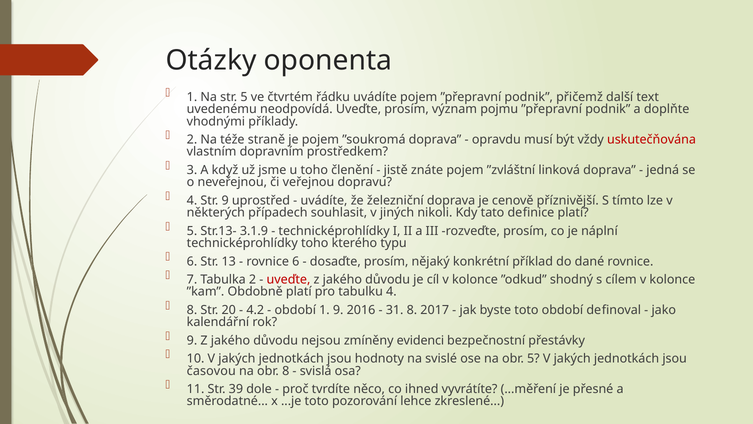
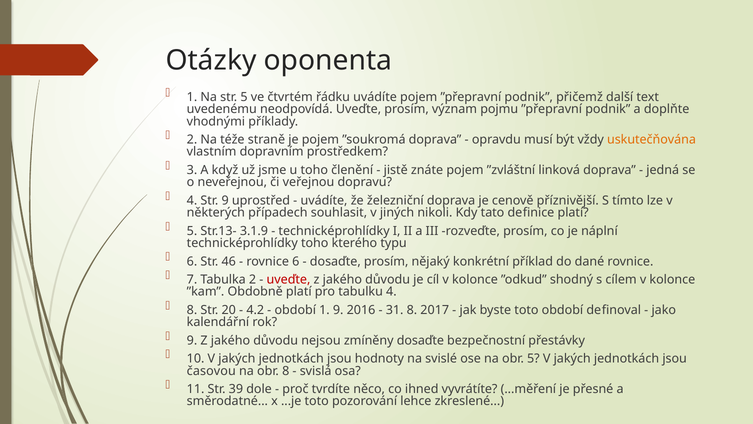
uskutečňována colour: red -> orange (651, 140)
13: 13 -> 46 (229, 261)
zmíněny evidenci: evidenci -> dosaďte (420, 340)
